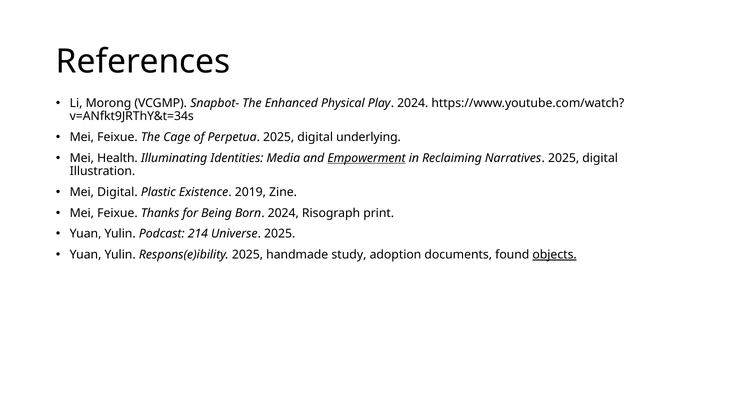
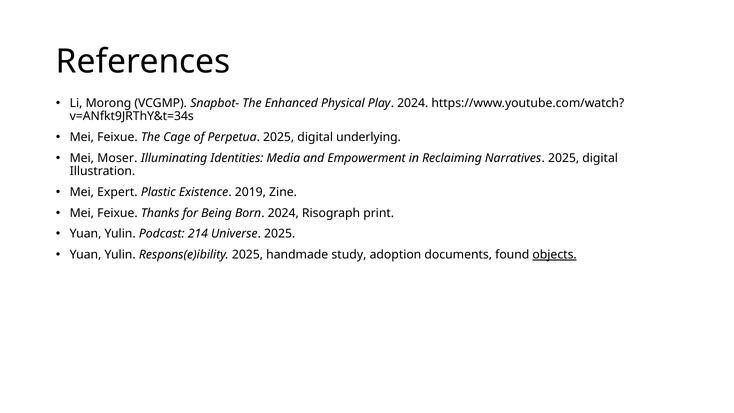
Health: Health -> Moser (117, 158)
Empowerment underline: present -> none (367, 158)
Mei Digital: Digital -> Expert (117, 192)
